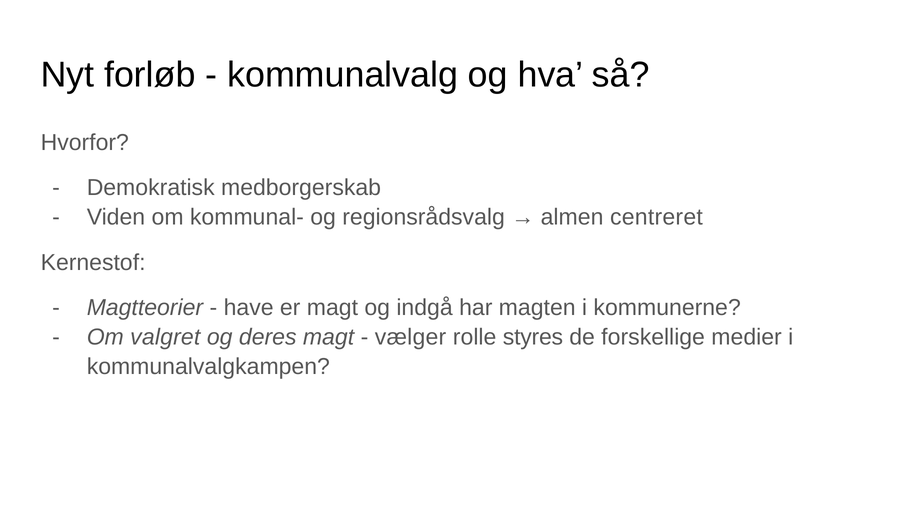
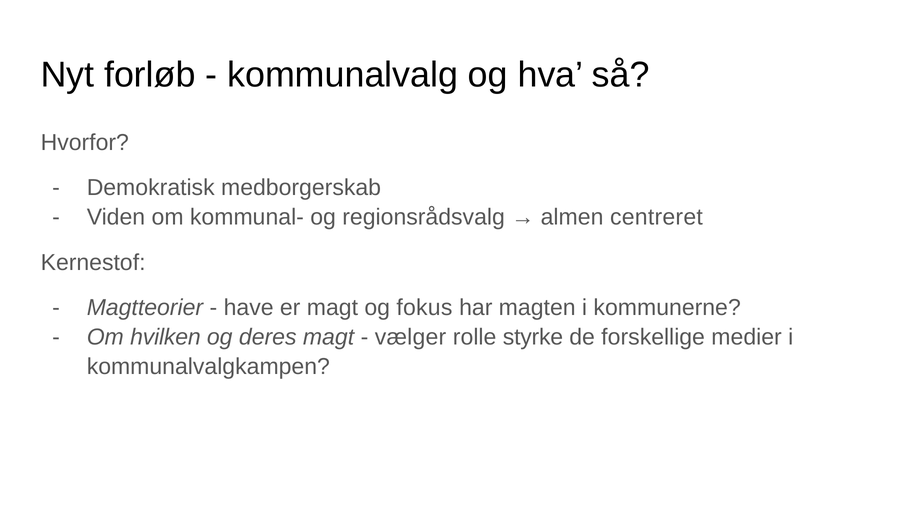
indgå: indgå -> fokus (424, 307)
valgret: valgret -> hvilken (165, 337)
styres: styres -> styrke (533, 337)
